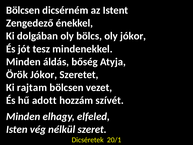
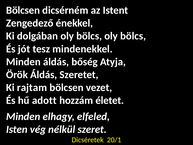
bölcs oly jókor: jókor -> bölcs (133, 36)
Örök Jókor: Jókor -> Áldás (44, 75)
szívét: szívét -> életet (110, 100)
